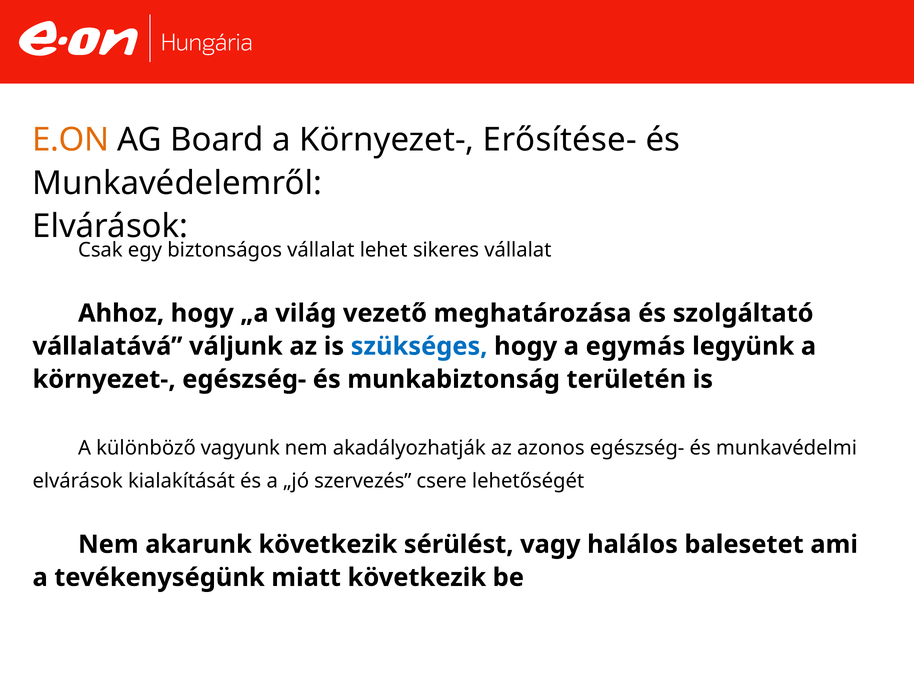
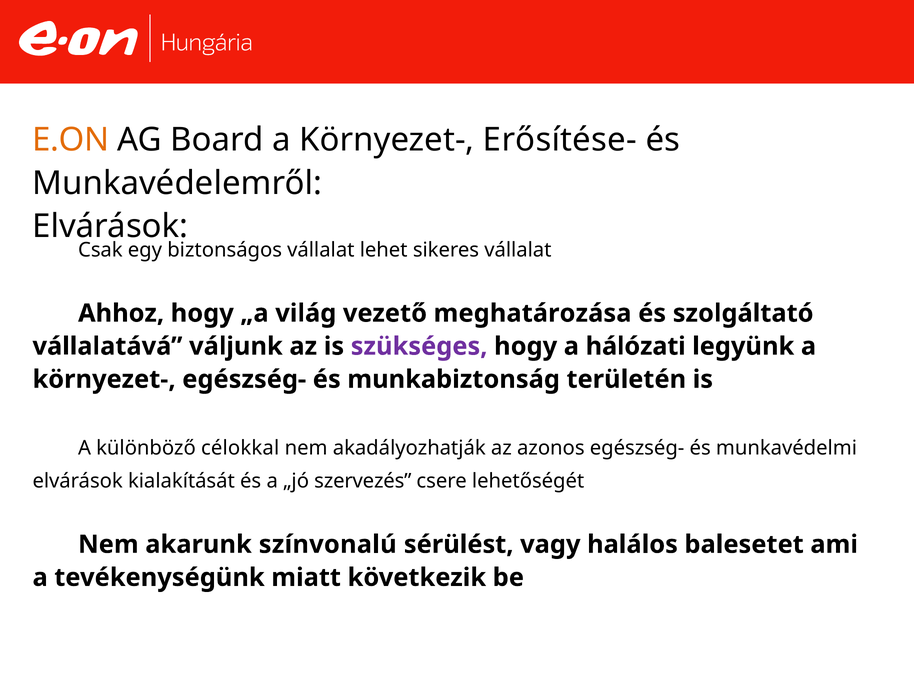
szükséges colour: blue -> purple (419, 346)
egymás: egymás -> hálózati (636, 346)
vagyunk: vagyunk -> célokkal (240, 448)
akarunk következik: következik -> színvonalú (328, 544)
